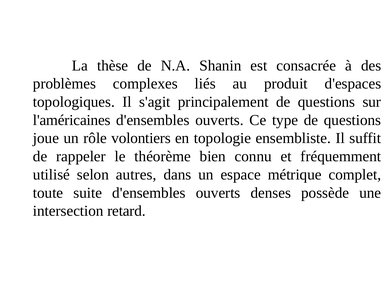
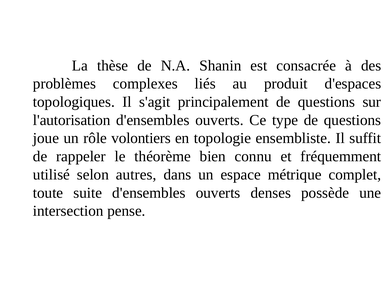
l'américaines: l'américaines -> l'autorisation (72, 120)
retard: retard -> pense (126, 211)
